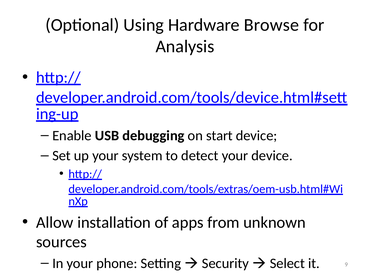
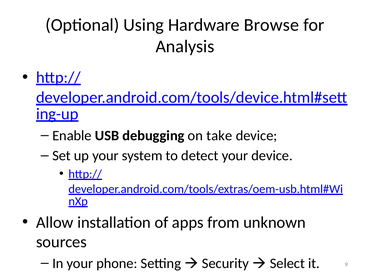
start: start -> take (219, 136)
